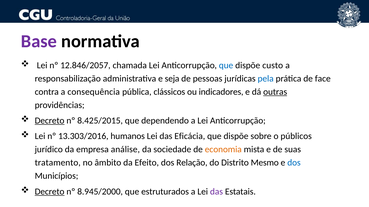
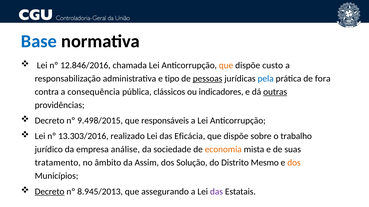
Base colour: purple -> blue (39, 41)
12.846/2057: 12.846/2057 -> 12.846/2016 (85, 66)
que colour: blue -> orange (226, 66)
seja: seja -> tipo (172, 79)
pessoas underline: none -> present (208, 79)
face: face -> fora (323, 79)
Decreto underline: present -> none (50, 121)
8.425/2015: 8.425/2015 -> 9.498/2015 (100, 121)
dependendo: dependendo -> responsáveis (165, 121)
humanos: humanos -> realizado (128, 137)
públicos: públicos -> trabalho (296, 137)
Efeito: Efeito -> Assim (147, 163)
Relação: Relação -> Solução (192, 163)
dos colour: blue -> orange (294, 163)
8.945/2000: 8.945/2000 -> 8.945/2013 (100, 192)
estruturados: estruturados -> assegurando (165, 192)
